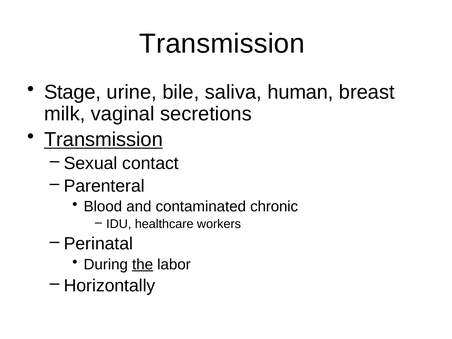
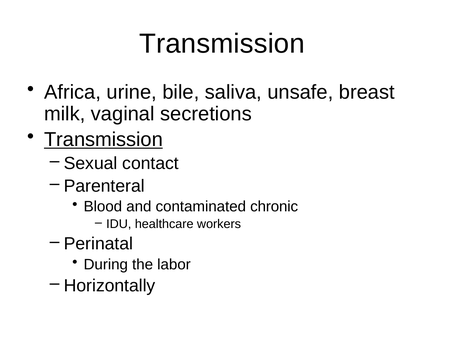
Stage: Stage -> Africa (73, 92)
human: human -> unsafe (300, 92)
the underline: present -> none (143, 264)
